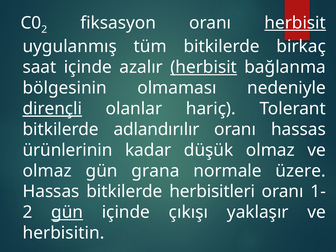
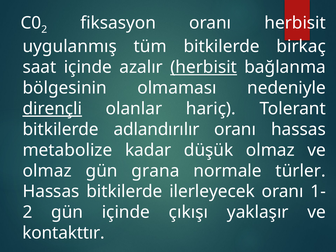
herbisit underline: present -> none (295, 23)
ürünlerinin: ürünlerinin -> metabolize (67, 150)
üzere: üzere -> türler (301, 171)
herbisitleri: herbisitleri -> ilerleyecek (212, 192)
gün underline: present -> none (67, 212)
herbisitin: herbisitin -> kontakttır (64, 233)
